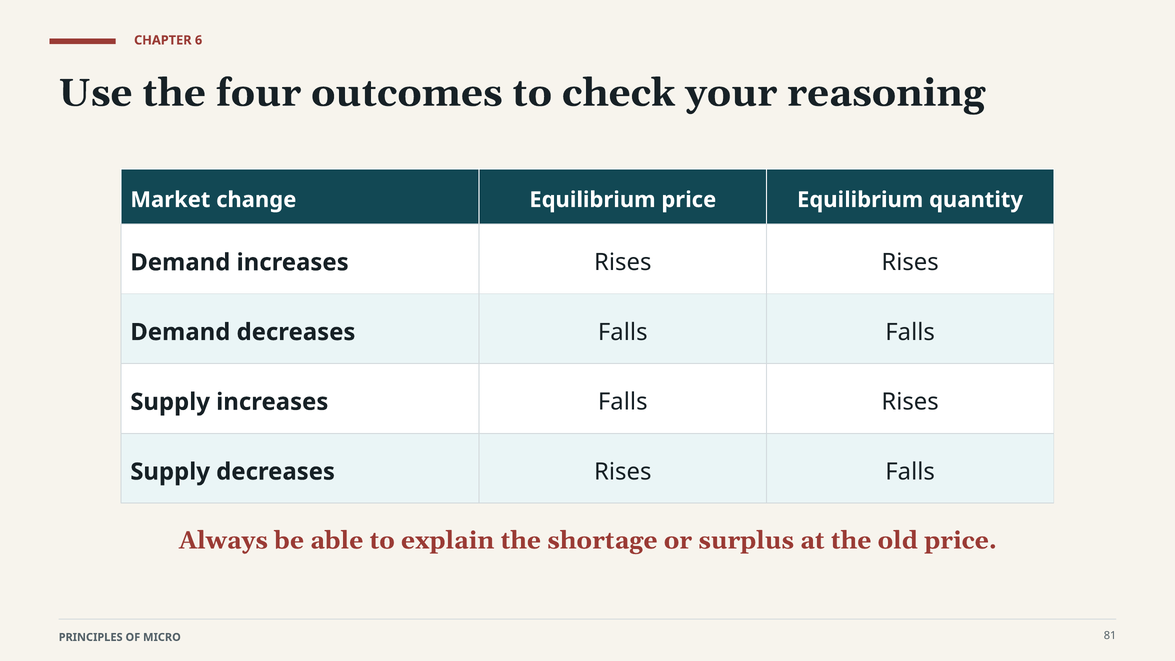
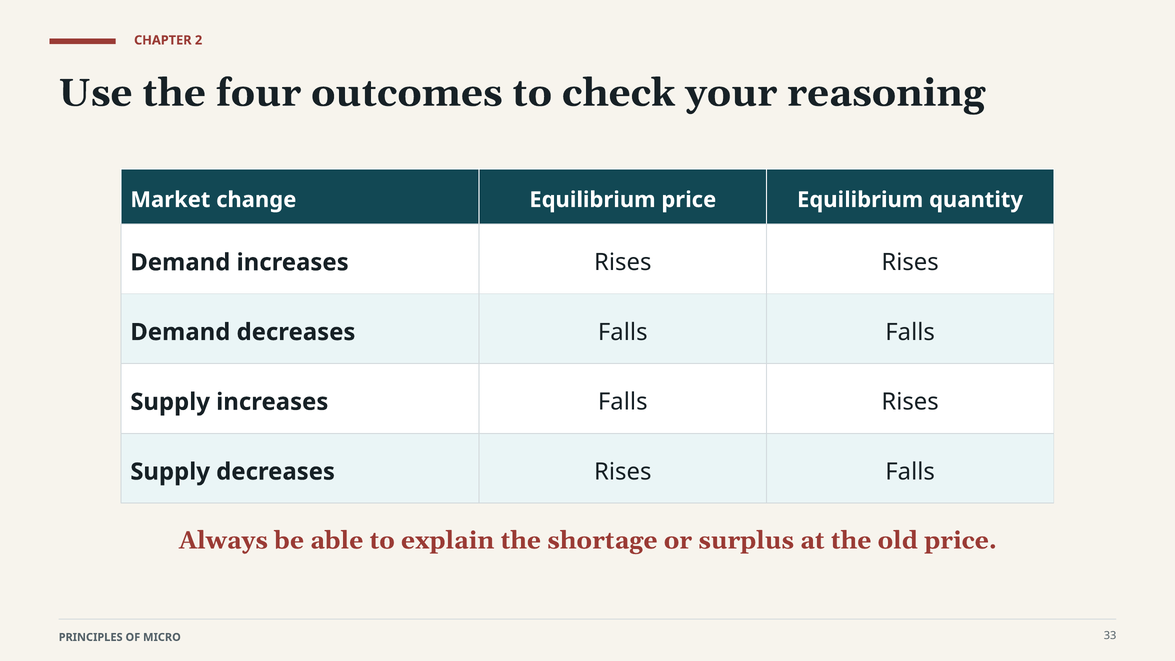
6: 6 -> 2 (199, 40)
81: 81 -> 33 (1110, 635)
